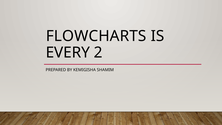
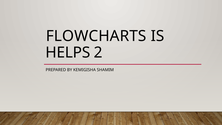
EVERY: EVERY -> HELPS (68, 53)
